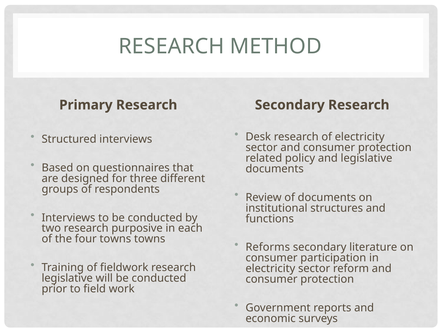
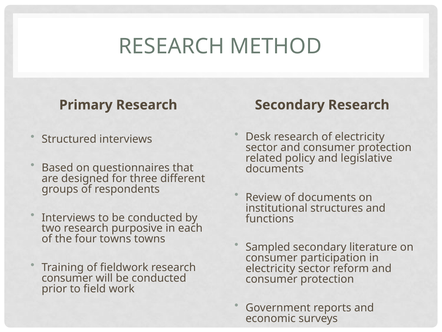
Reforms: Reforms -> Sampled (268, 247)
legislative: legislative -> consumer (67, 278)
